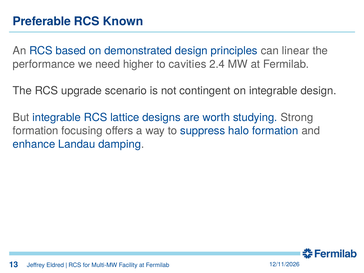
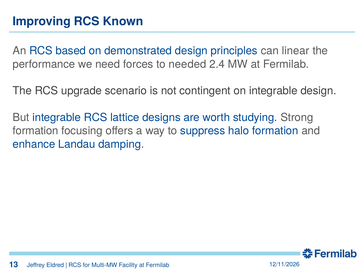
Preferable: Preferable -> Improving (42, 21)
higher: higher -> forces (138, 64)
cavities: cavities -> needed (187, 64)
